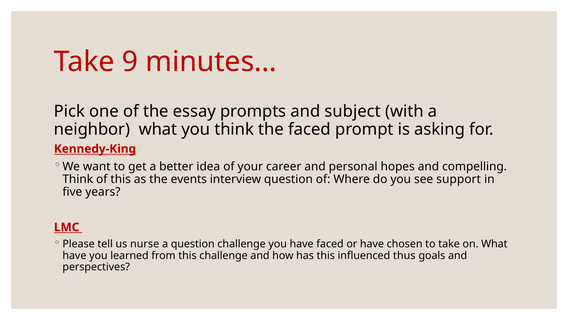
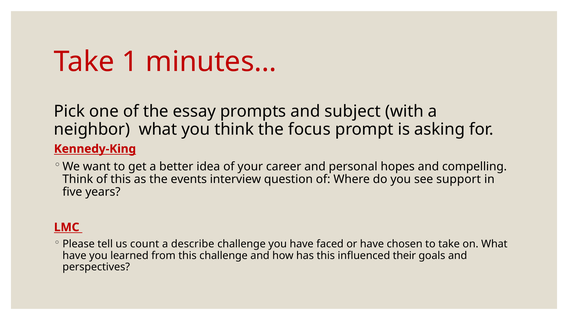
9: 9 -> 1 (130, 62)
the faced: faced -> focus (309, 129)
nurse: nurse -> count (145, 244)
a question: question -> describe (193, 244)
thus: thus -> their (404, 255)
